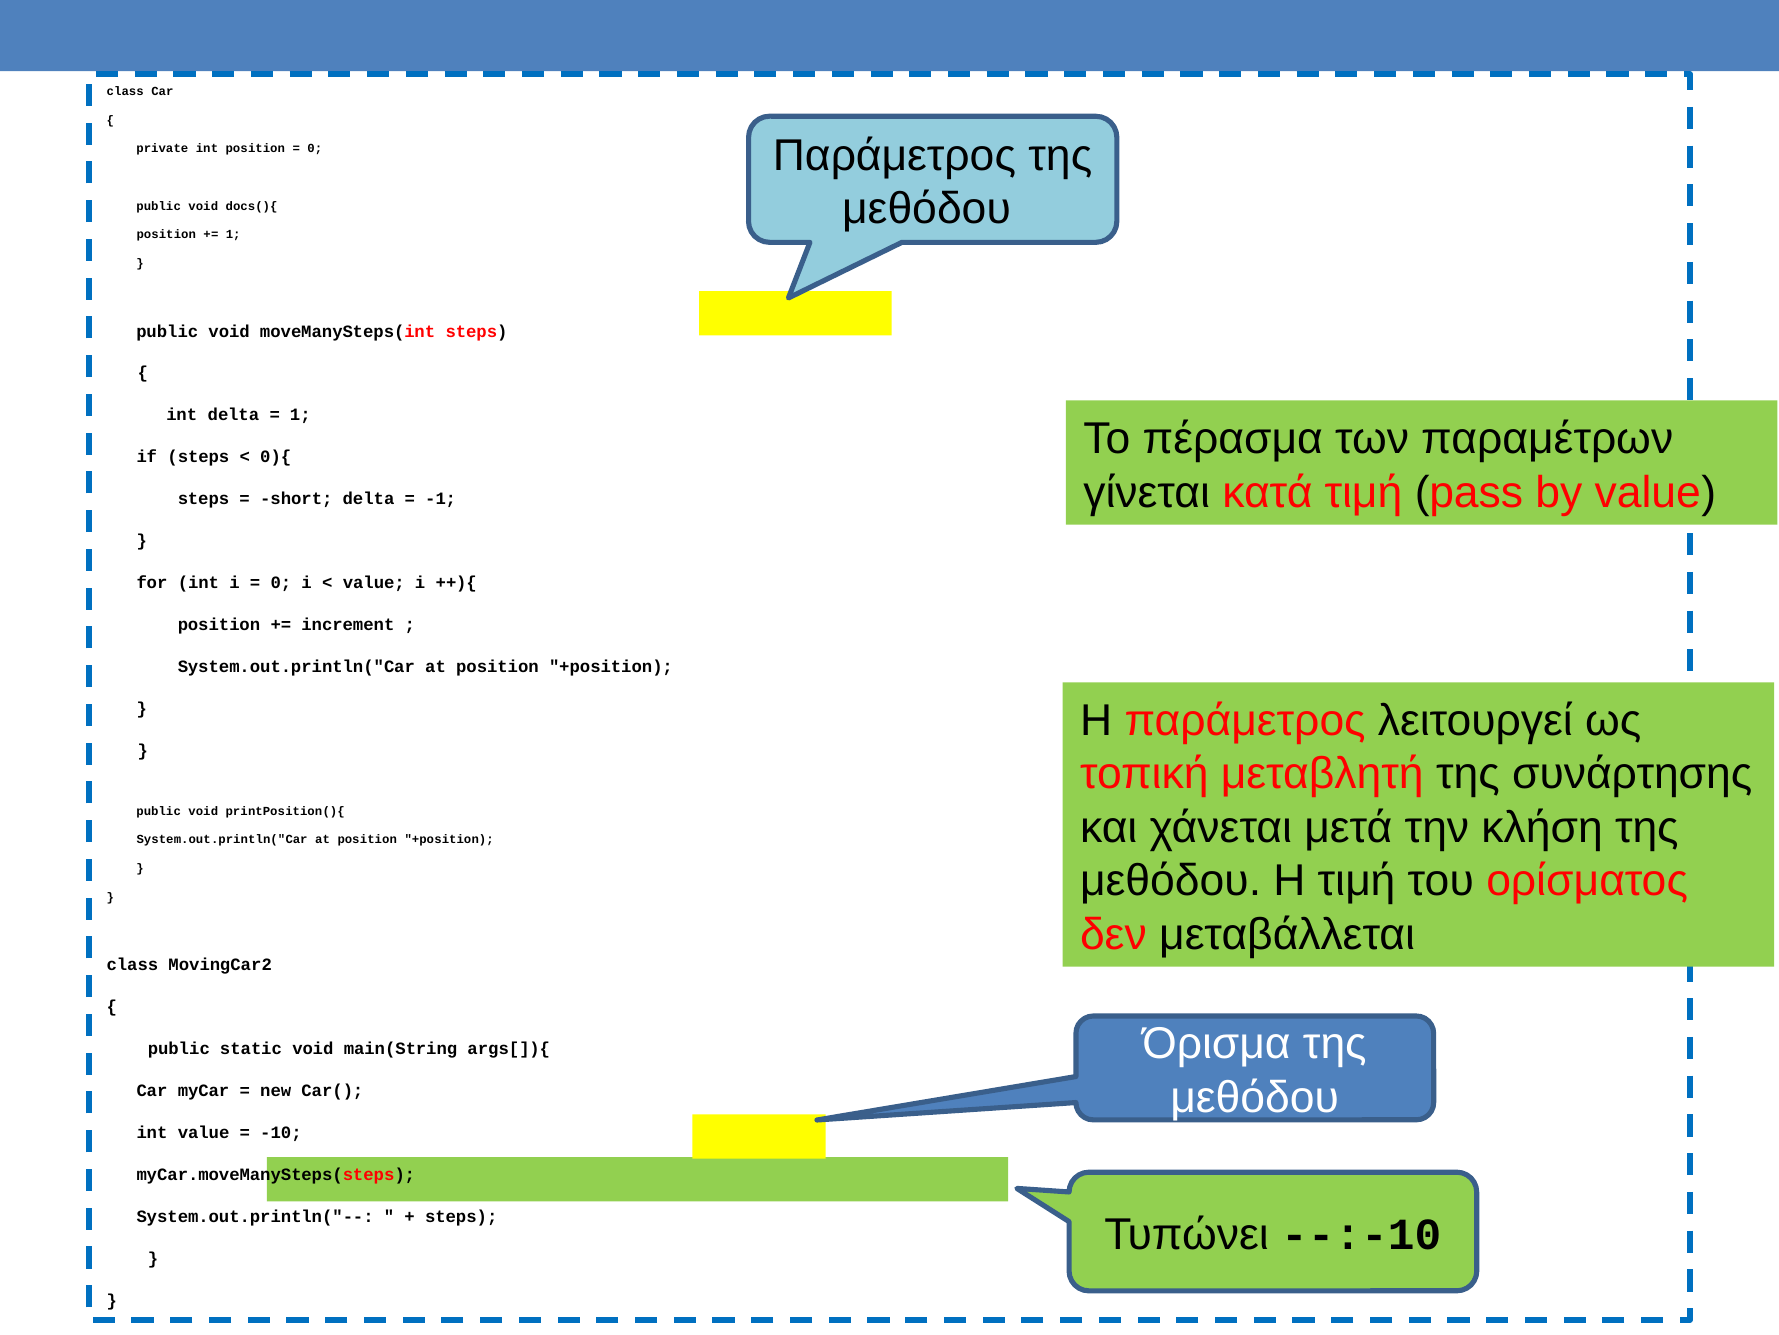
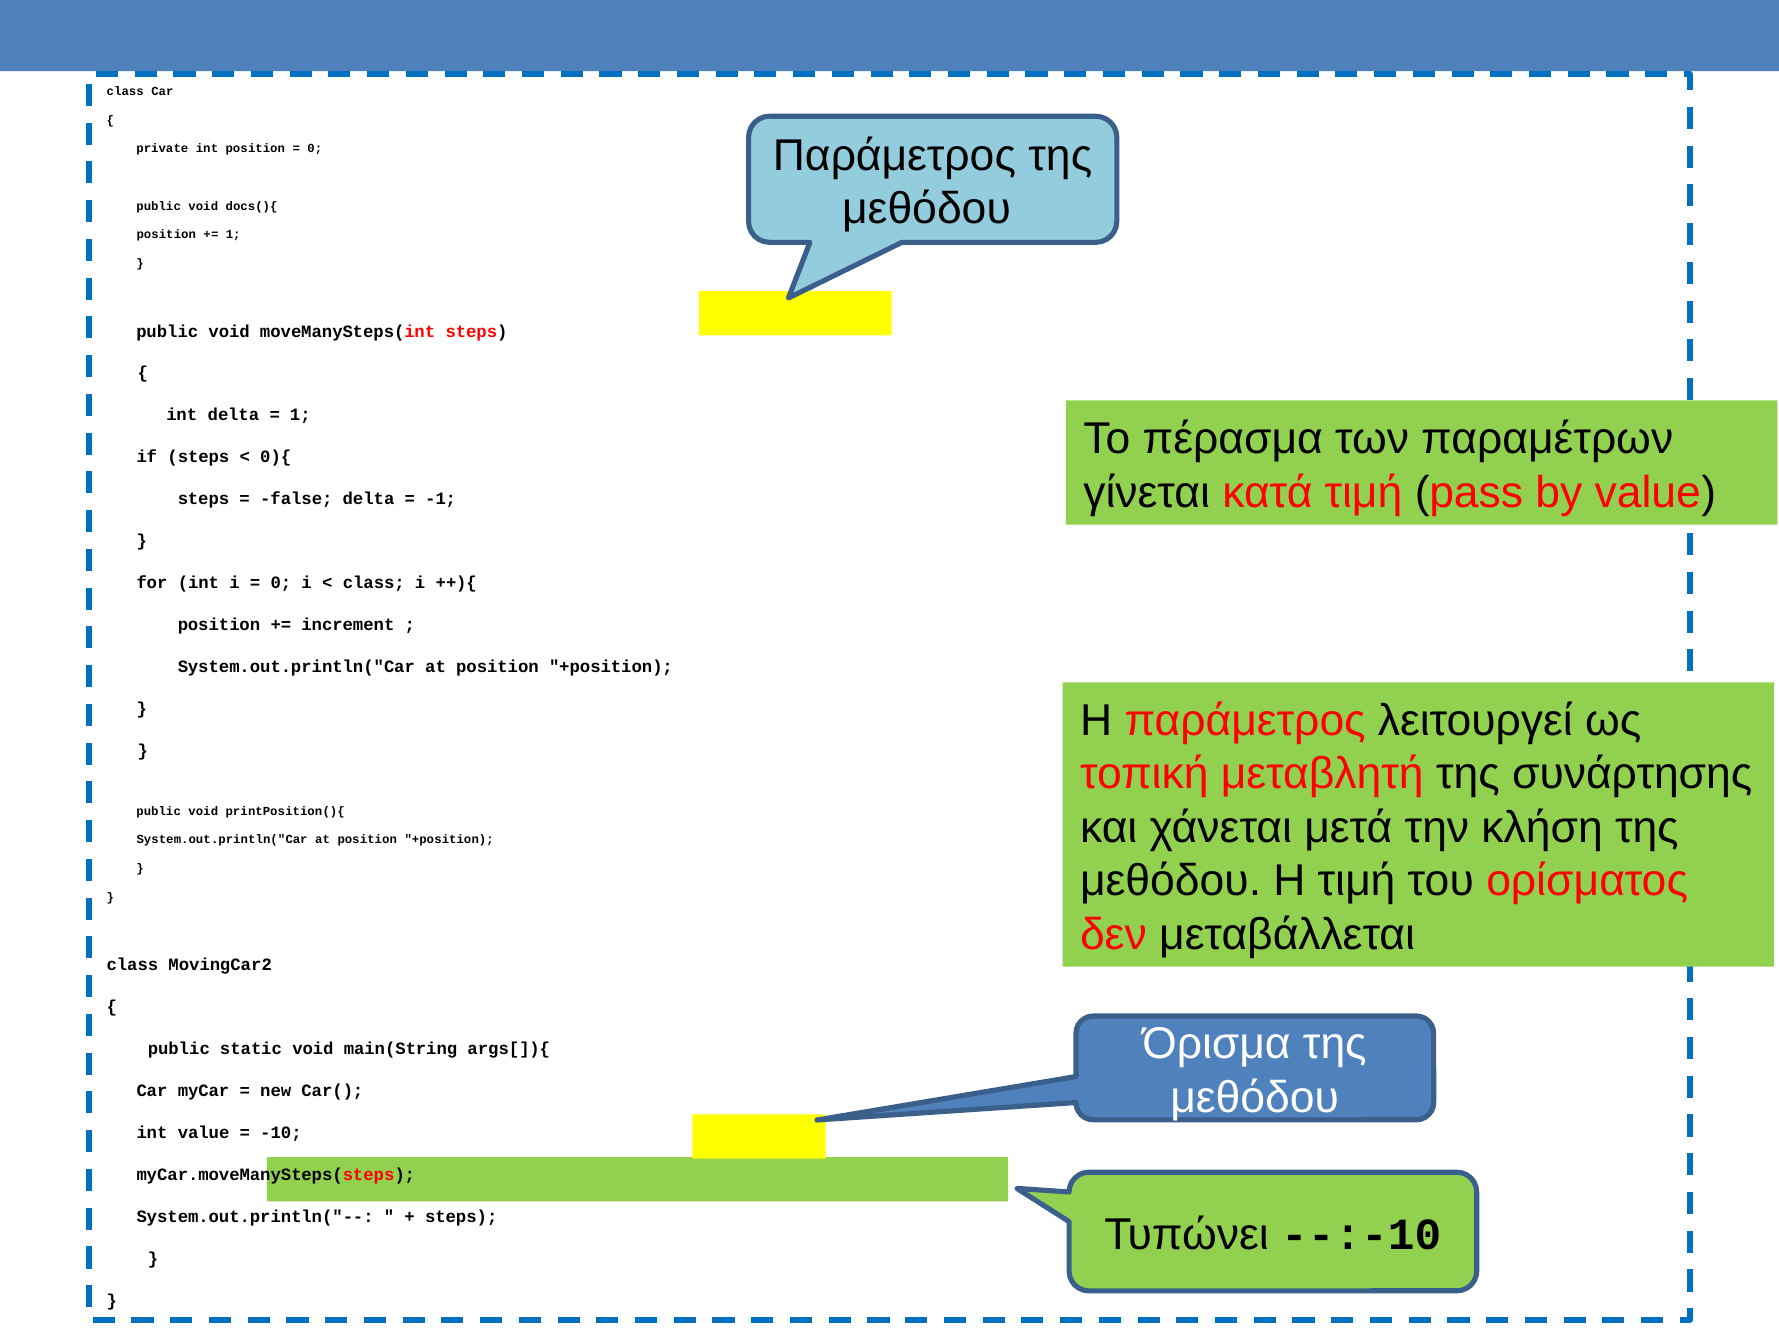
short: short -> false (296, 499)
value: value -> class (374, 583)
